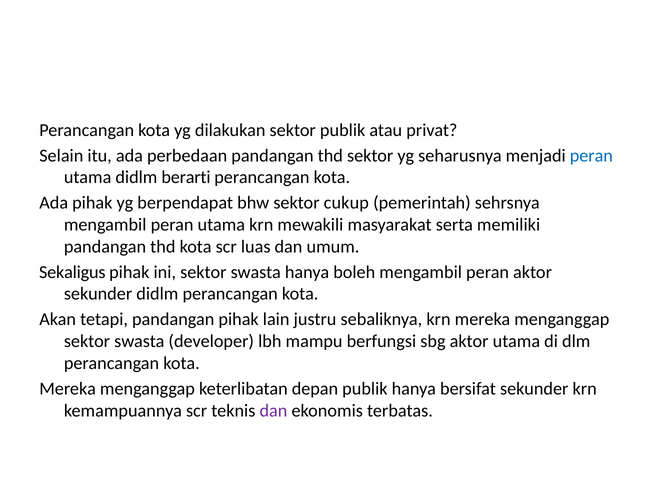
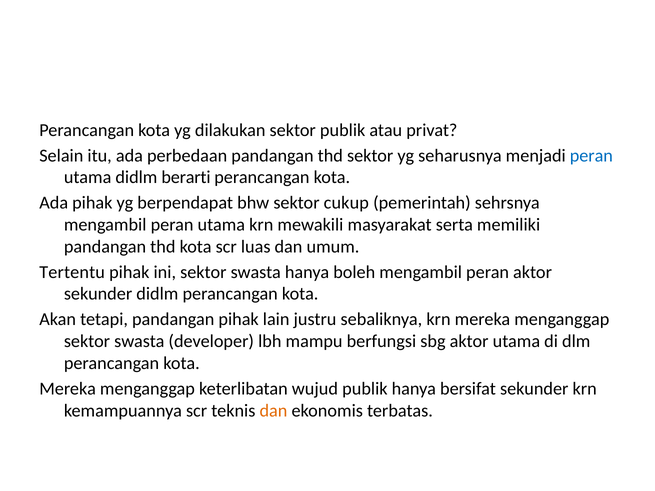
Sekaligus: Sekaligus -> Tertentu (72, 272)
depan: depan -> wujud (315, 389)
dan colour: purple -> orange (273, 411)
